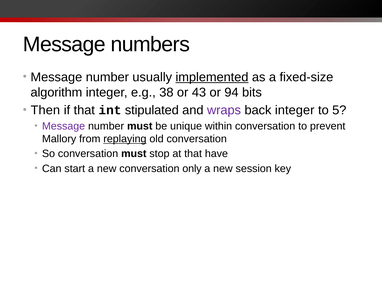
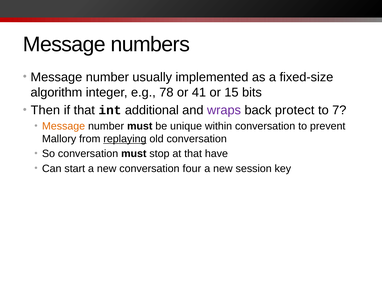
implemented underline: present -> none (212, 77)
38: 38 -> 78 (166, 93)
43: 43 -> 41 (199, 93)
94: 94 -> 15 (231, 93)
stipulated: stipulated -> additional (152, 110)
back integer: integer -> protect (295, 110)
5: 5 -> 7 (339, 110)
Message colour: purple -> orange (64, 126)
only: only -> four (192, 169)
